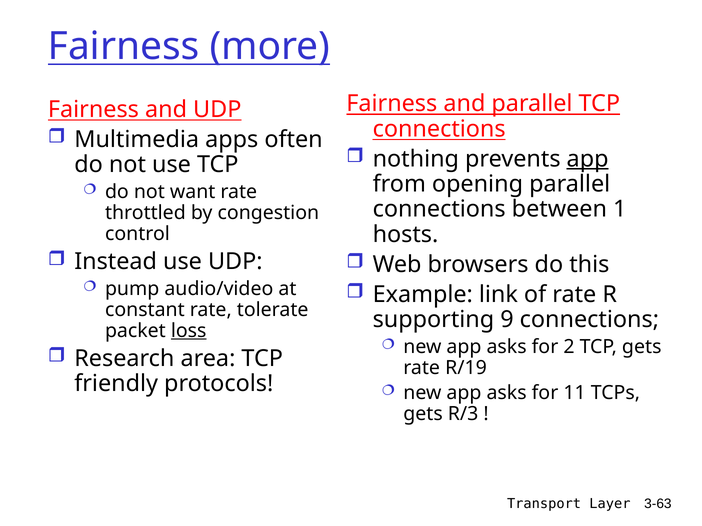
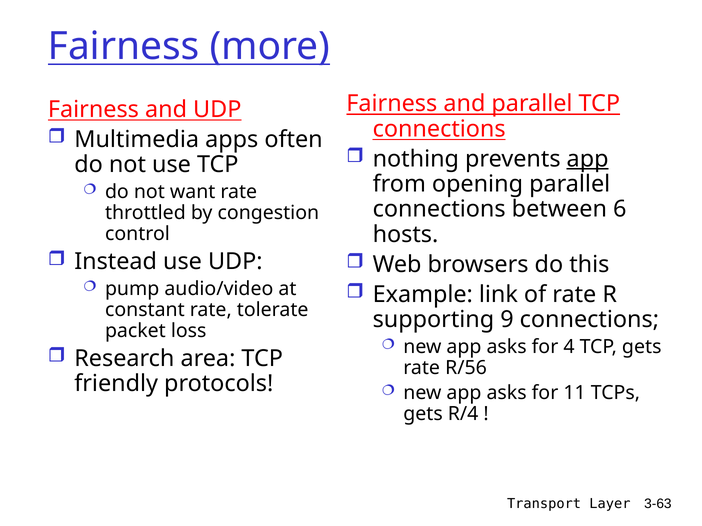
1: 1 -> 6 (620, 209)
loss underline: present -> none (189, 331)
2: 2 -> 4 (569, 347)
R/19: R/19 -> R/56 (466, 368)
R/3: R/3 -> R/4 (463, 414)
